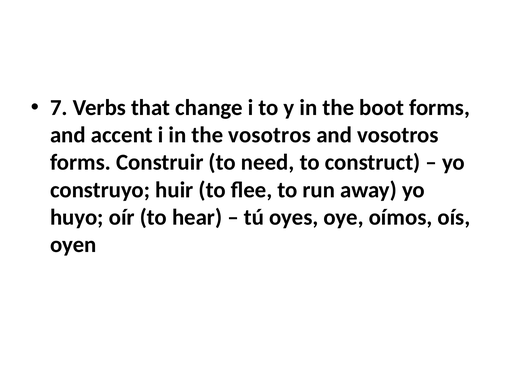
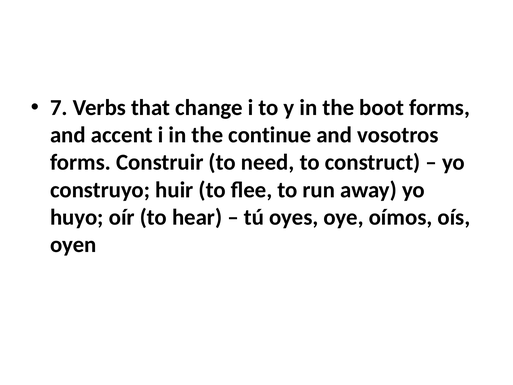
the vosotros: vosotros -> continue (270, 135)
